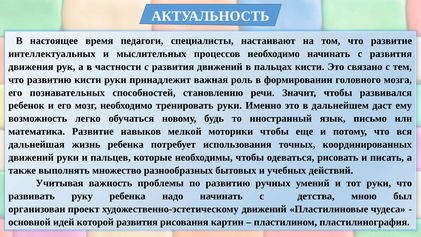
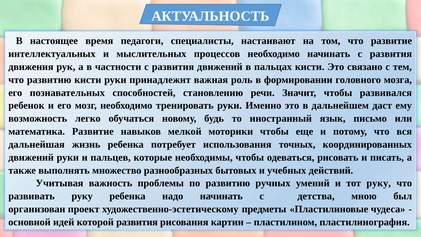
тот руки: руки -> руку (379, 183)
художественно-эстетическому движений: движений -> предметы (264, 209)
